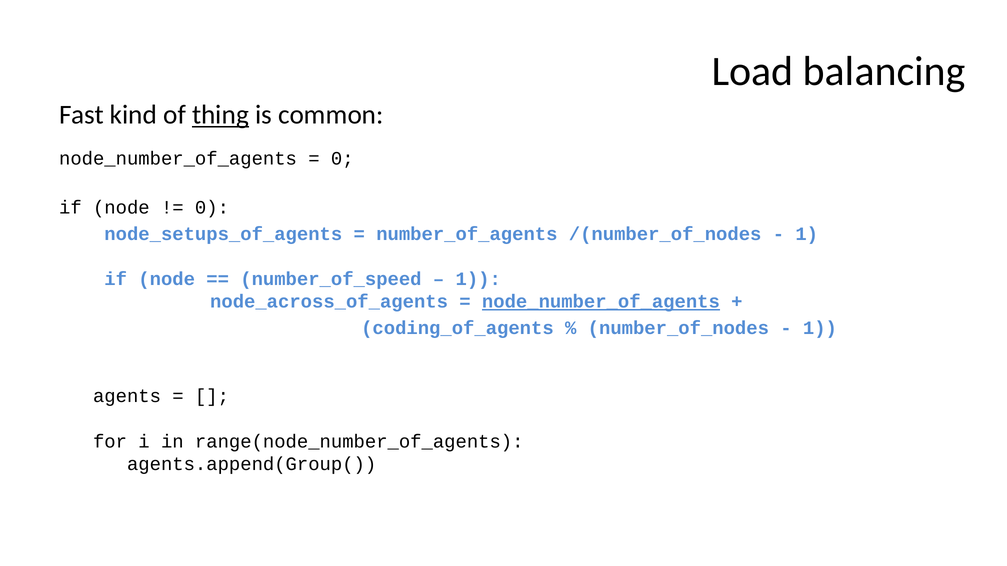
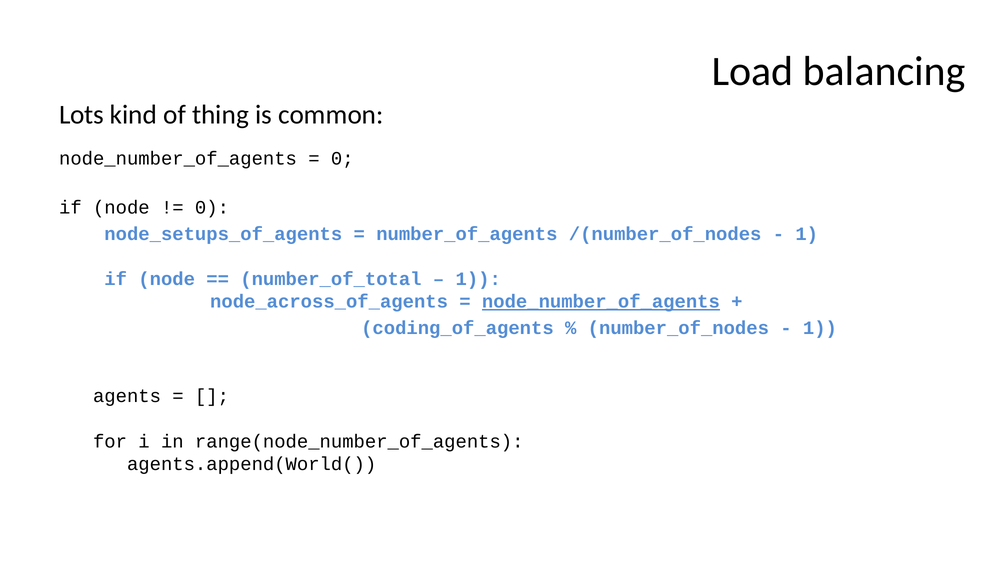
Fast: Fast -> Lots (81, 115)
thing underline: present -> none (220, 115)
number_of_speed: number_of_speed -> number_of_total (331, 279)
agents.append(Group(: agents.append(Group( -> agents.append(World( (252, 464)
